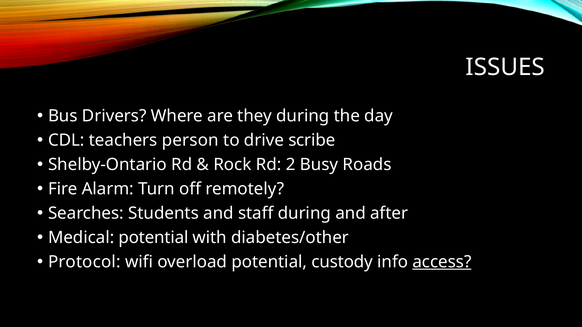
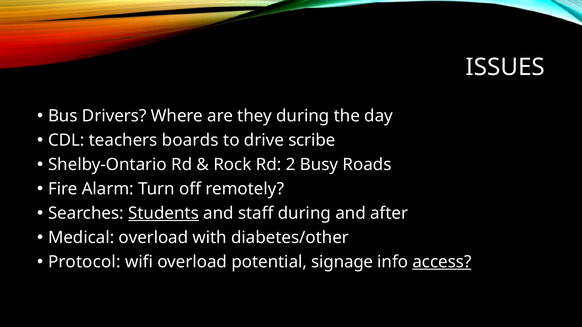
person: person -> boards (190, 140)
Students underline: none -> present (164, 213)
Medical potential: potential -> overload (153, 238)
custody: custody -> signage (342, 262)
